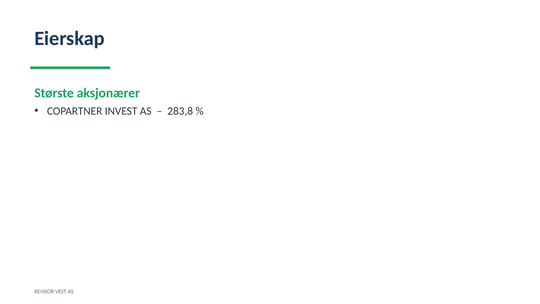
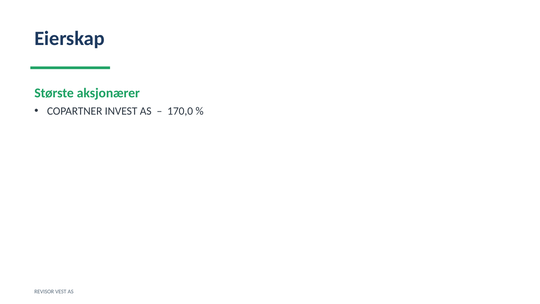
283,8: 283,8 -> 170,0 (180, 111)
